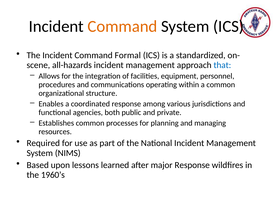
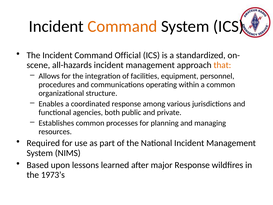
Formal: Formal -> Official (128, 55)
that colour: blue -> orange (222, 65)
1960’s: 1960’s -> 1973’s (53, 175)
